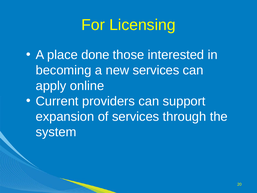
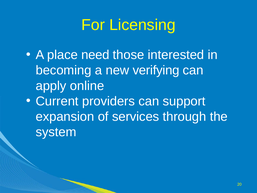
done: done -> need (95, 55)
new services: services -> verifying (156, 70)
